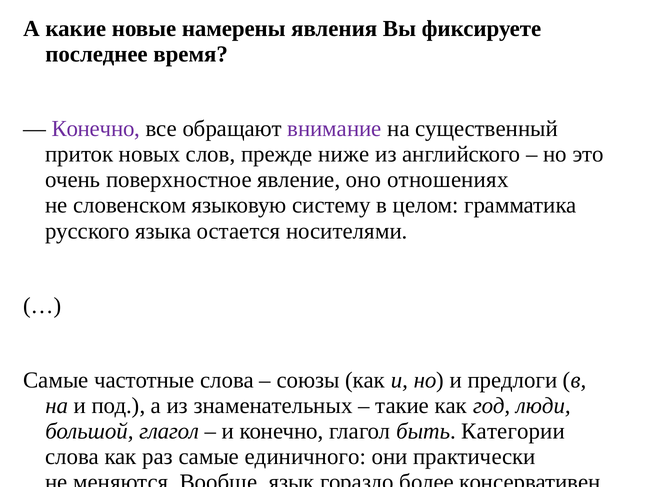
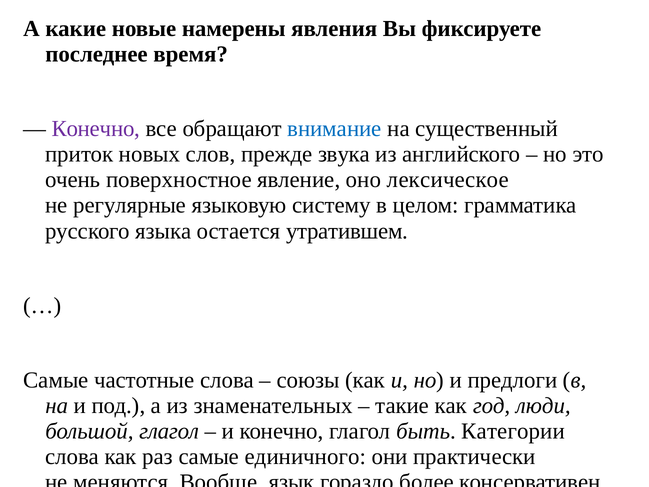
внимание colour: purple -> blue (334, 129)
ниже: ниже -> звука (344, 154)
отношениях: отношениях -> лексическое (448, 180)
словенском: словенском -> регулярные (130, 205)
носителями: носителями -> утратившем (347, 231)
